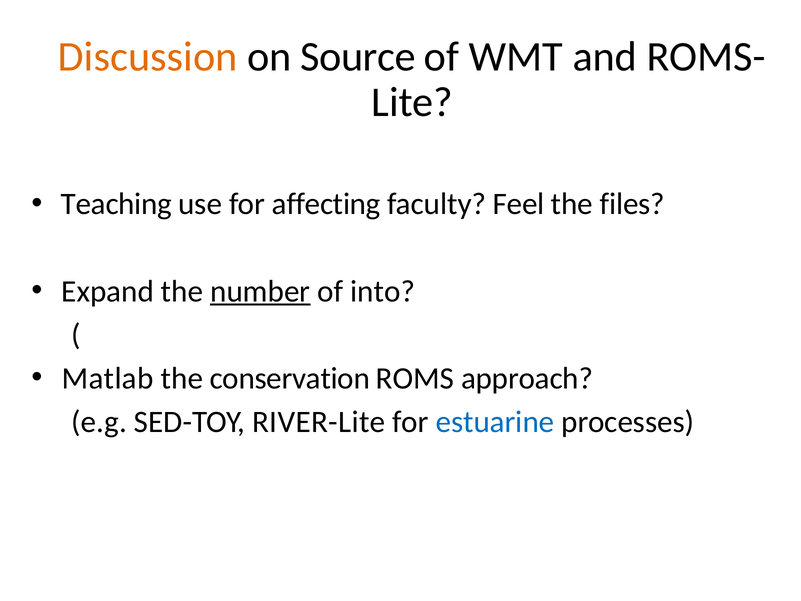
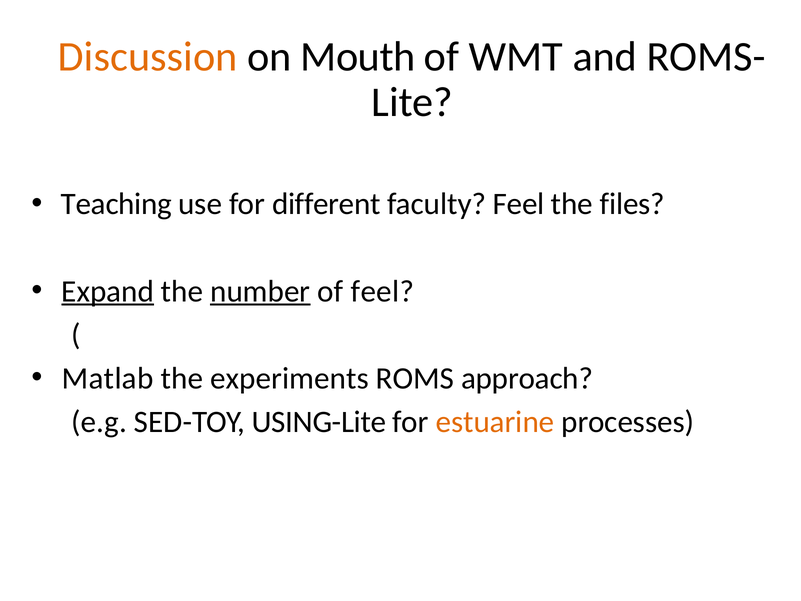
Source: Source -> Mouth (358, 57)
affecting: affecting -> different (326, 204)
Expand underline: none -> present (108, 291)
of into: into -> feel (383, 291)
conservation: conservation -> experiments (290, 378)
RIVER-Lite: RIVER-Lite -> USING-Lite (319, 422)
estuarine colour: blue -> orange (495, 422)
